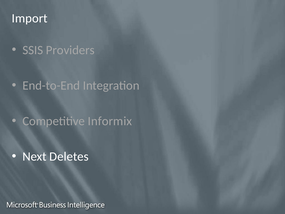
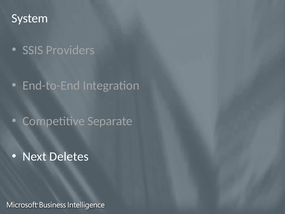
Import: Import -> System (30, 18)
Informix: Informix -> Separate (110, 121)
